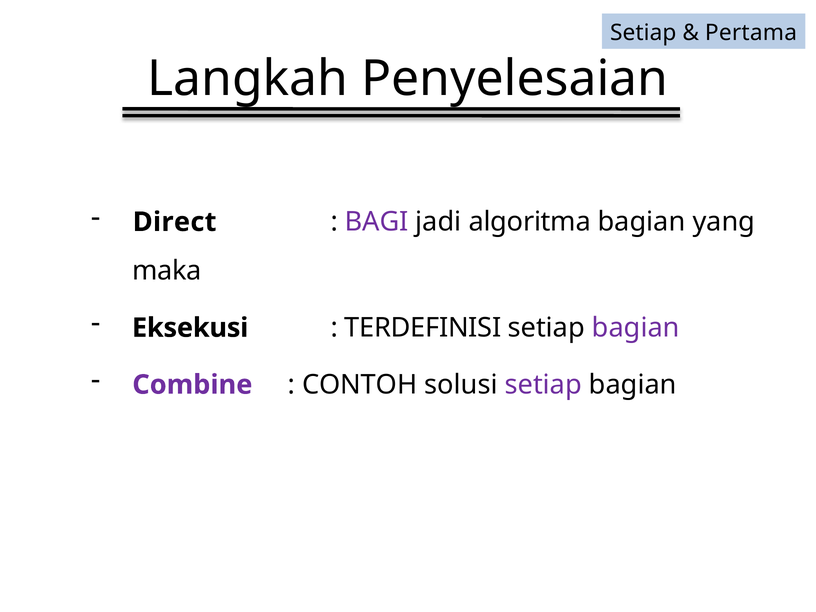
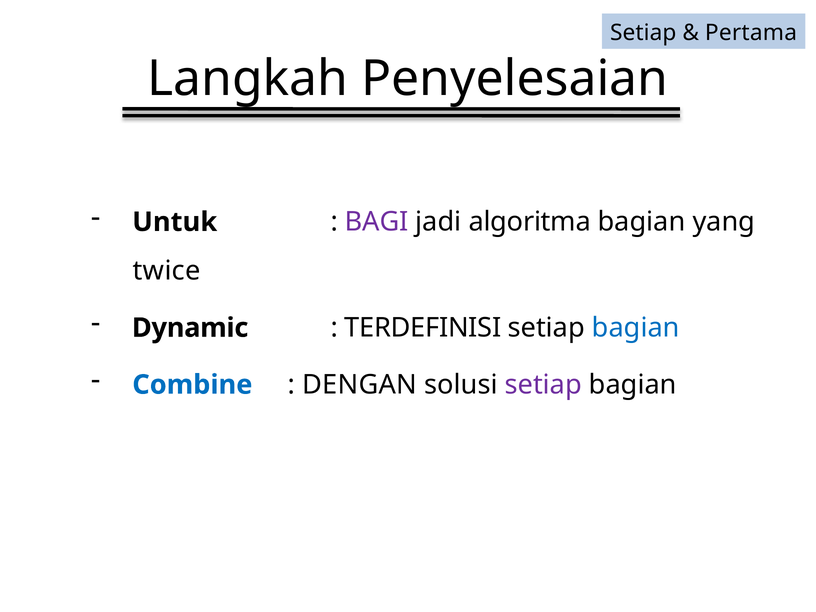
Direct: Direct -> Untuk (175, 222)
maka: maka -> twice (167, 271)
Eksekusi: Eksekusi -> Dynamic (190, 328)
bagian colour: purple -> blue (636, 328)
Combine colour: purple -> blue (192, 385)
CONTOH: CONTOH -> DENGAN (360, 385)
